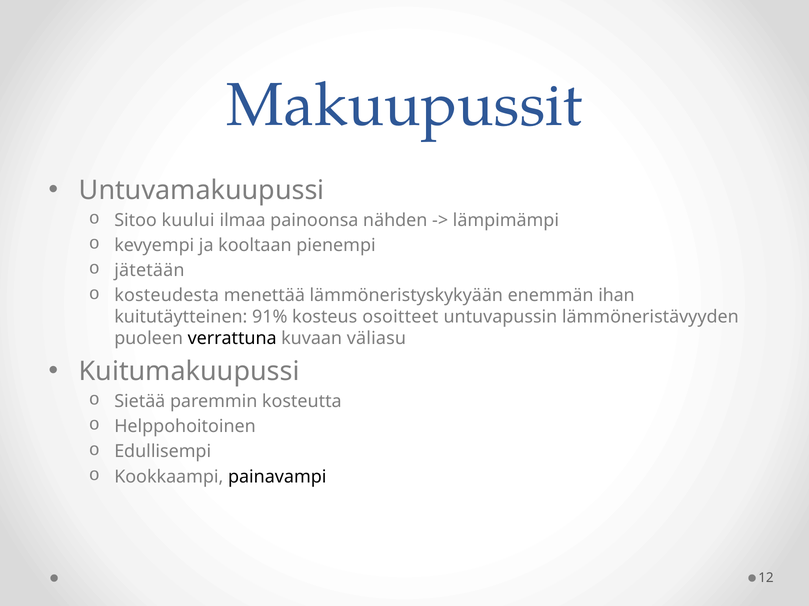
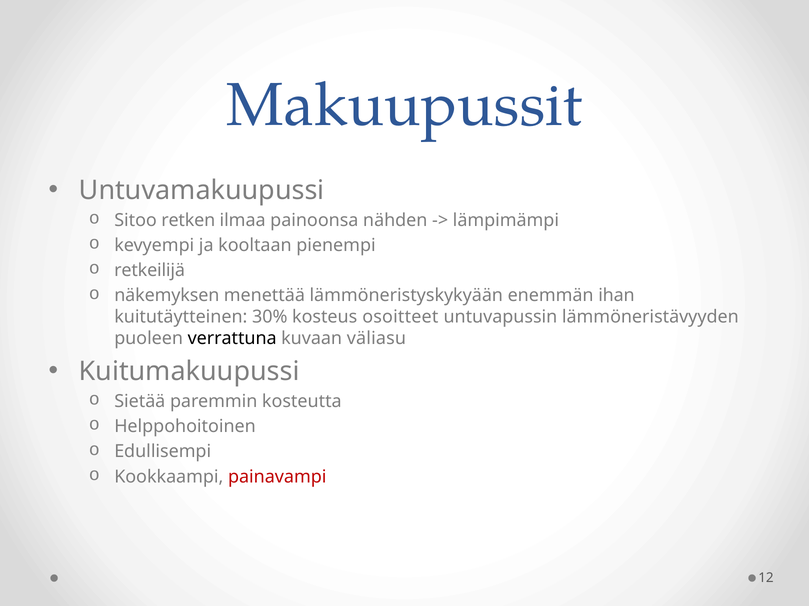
kuului: kuului -> retken (188, 220)
jätetään: jätetään -> retkeilijä (150, 271)
kosteudesta: kosteudesta -> näkemyksen (167, 296)
91%: 91% -> 30% (270, 317)
painavampi colour: black -> red (277, 477)
